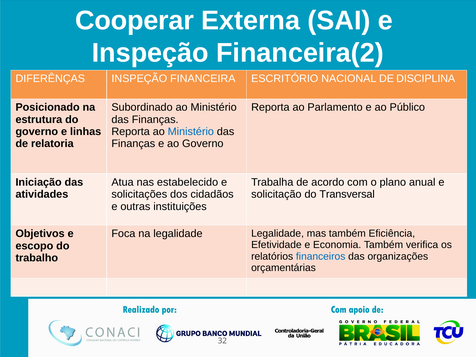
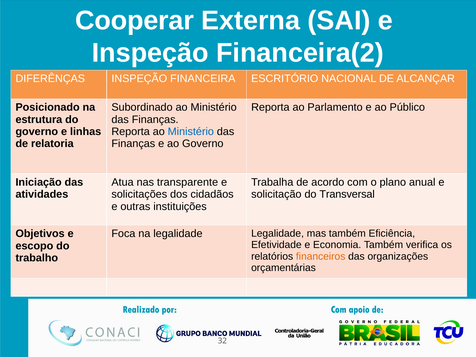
DISCIPLINA: DISCIPLINA -> ALCANÇAR (426, 79)
estabelecido: estabelecido -> transparente (188, 182)
financeiros colour: blue -> orange (321, 256)
